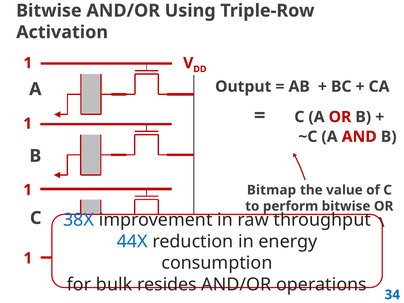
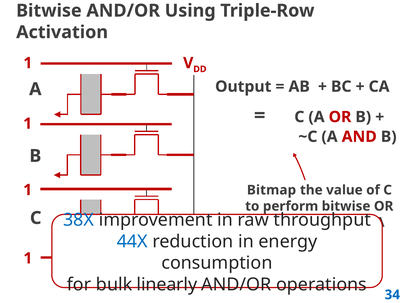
resides: resides -> linearly (167, 285)
